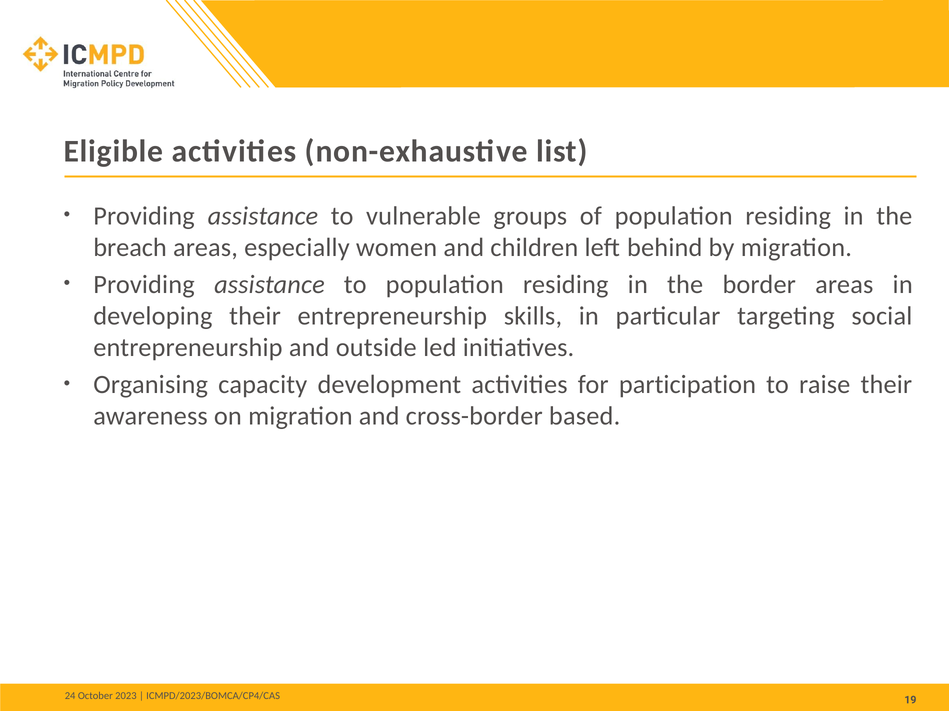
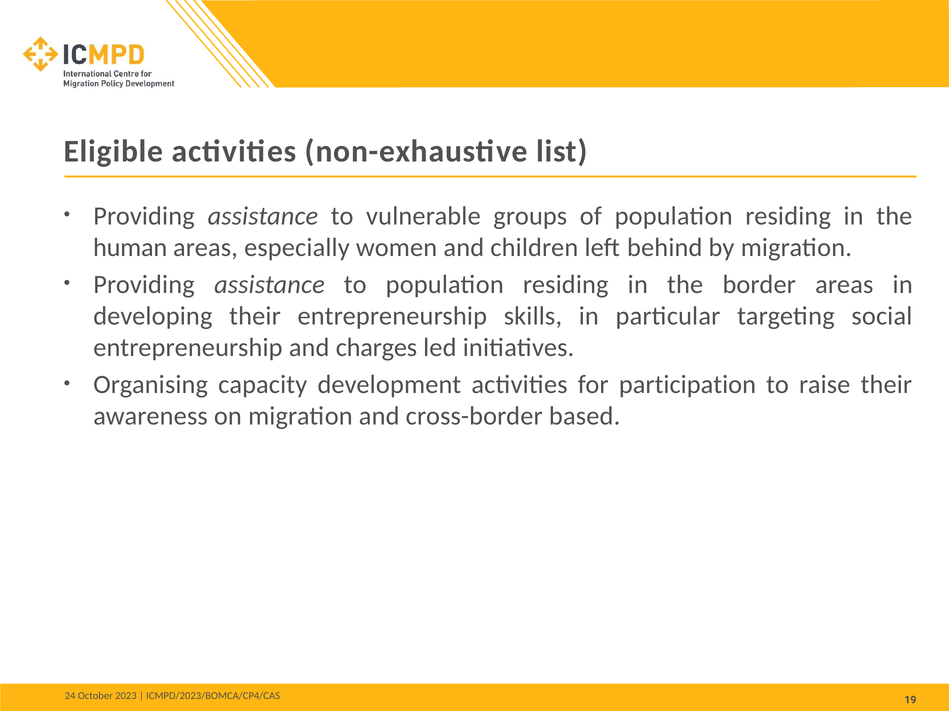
breach: breach -> human (130, 248)
outside: outside -> charges (376, 348)
